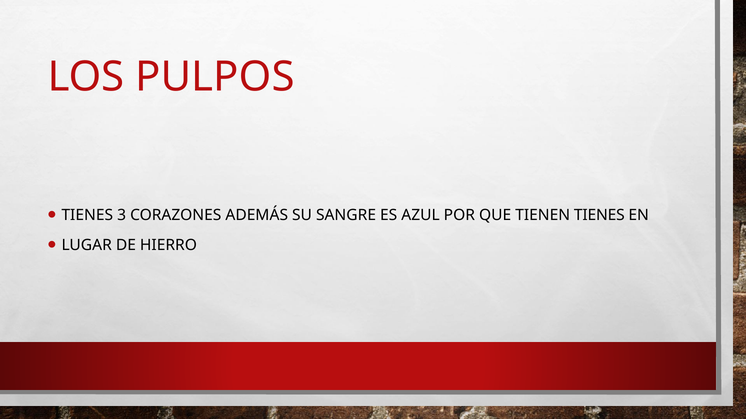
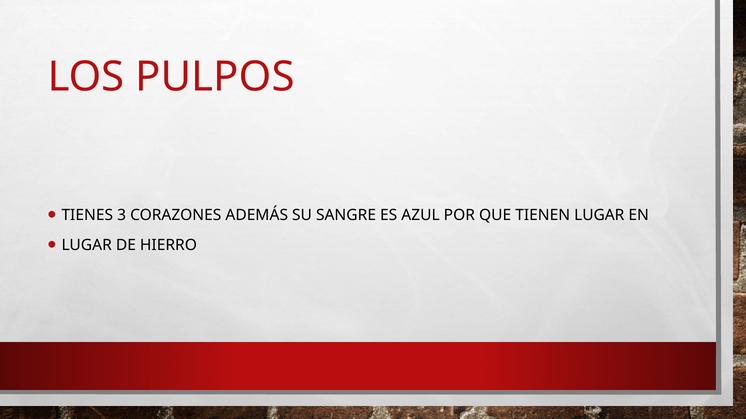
TIENEN TIENES: TIENES -> LUGAR (599, 215)
